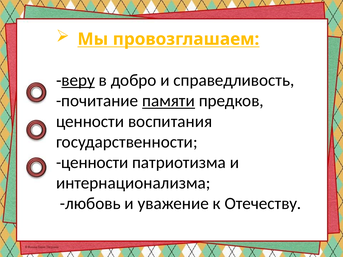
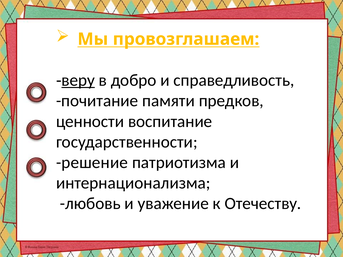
памяти underline: present -> none (169, 101)
воспитания: воспитания -> воспитание (170, 121)
ценности: ценности -> решение (92, 163)
